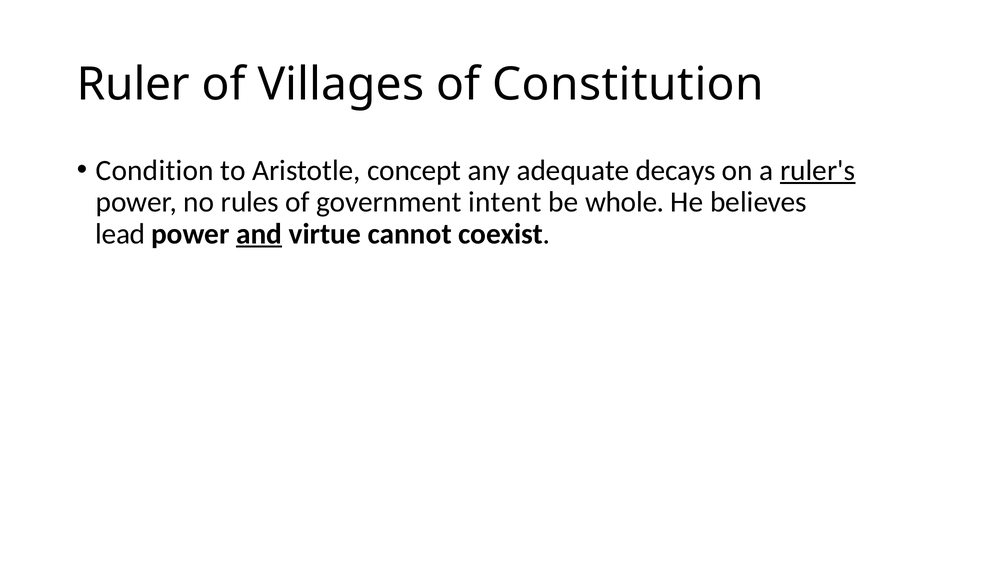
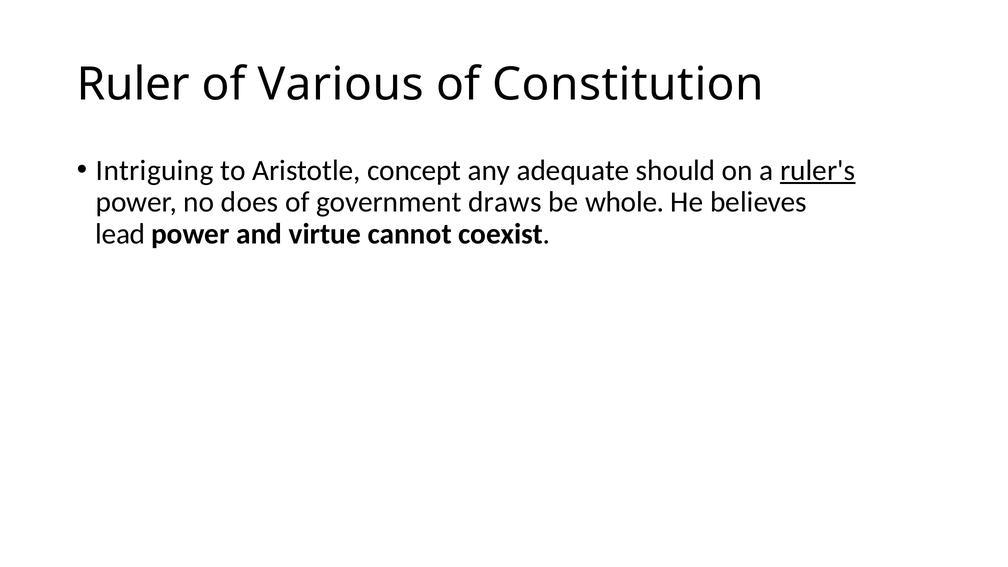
Villages: Villages -> Various (341, 85)
Condition: Condition -> Intriguing (155, 170)
decays: decays -> should (676, 170)
rules: rules -> does (250, 202)
intent: intent -> draws (505, 202)
and underline: present -> none (259, 234)
